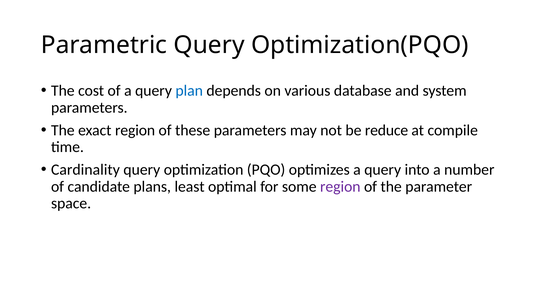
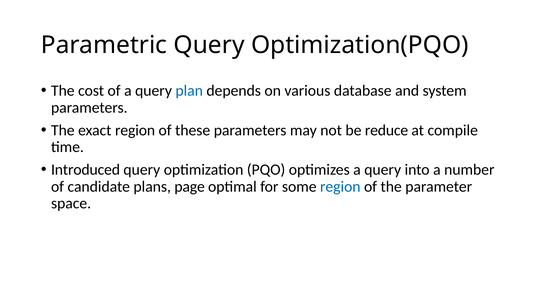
Cardinality: Cardinality -> Introduced (86, 170)
least: least -> page (190, 187)
region colour: purple -> blue (340, 187)
